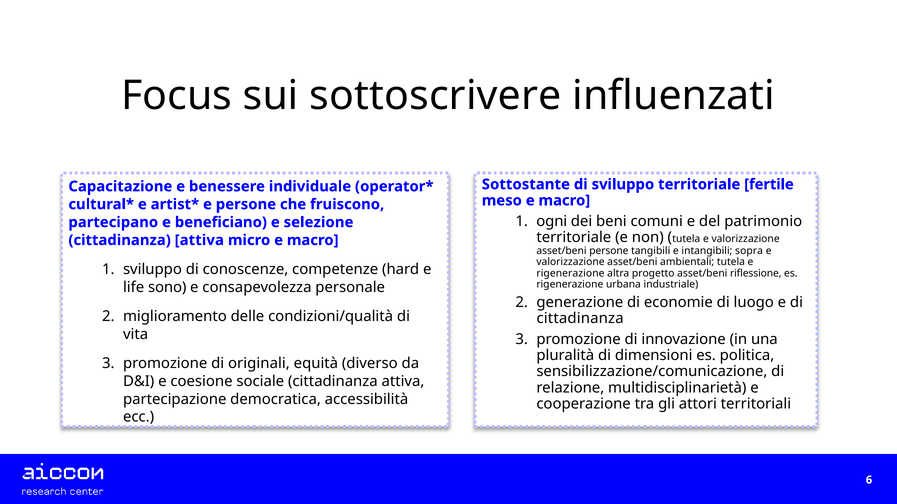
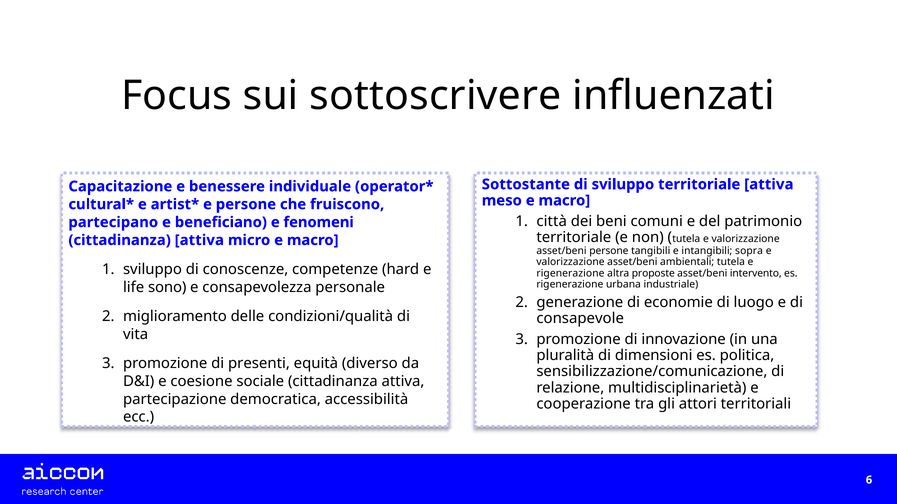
territoriale fertile: fertile -> attiva (769, 185)
ogni: ogni -> città (552, 221)
selezione: selezione -> fenomeni (319, 222)
progetto: progetto -> proposte (653, 273)
riflessione: riflessione -> intervento (756, 273)
cittadinanza: cittadinanza -> consapevole (580, 319)
originali: originali -> presenti (259, 364)
